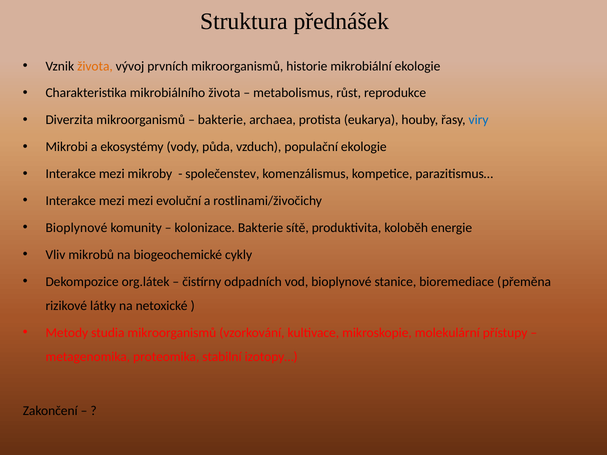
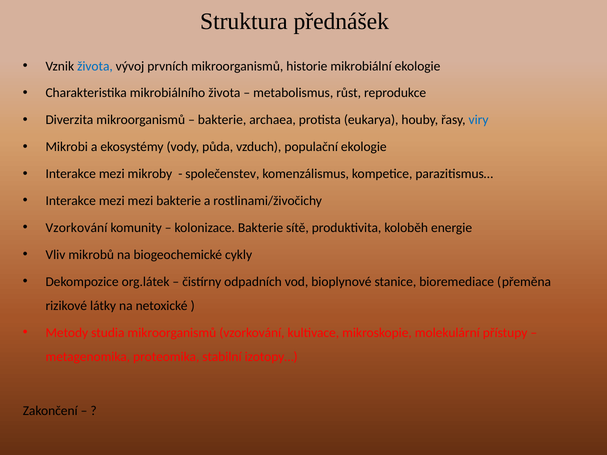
života colour: orange -> blue (95, 66)
mezi evoluční: evoluční -> bakterie (179, 201)
Bioplynové: Bioplynové -> Vzorkování (76, 228)
